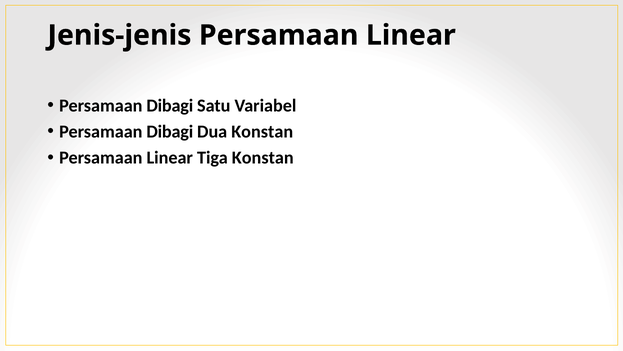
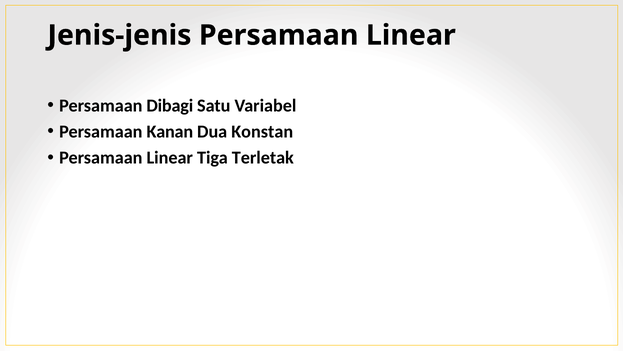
Dibagi: Dibagi -> Kanan (170, 131)
Tiga Konstan: Konstan -> Terletak (263, 158)
